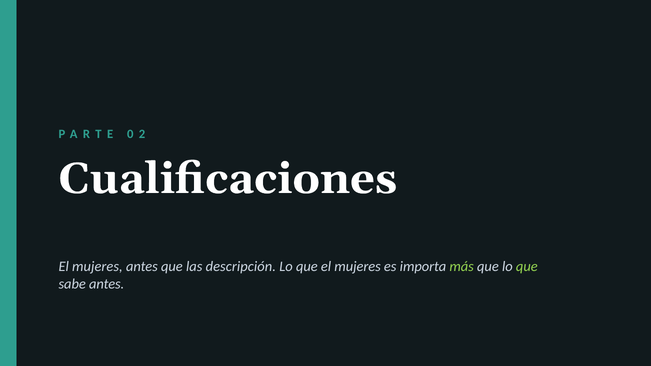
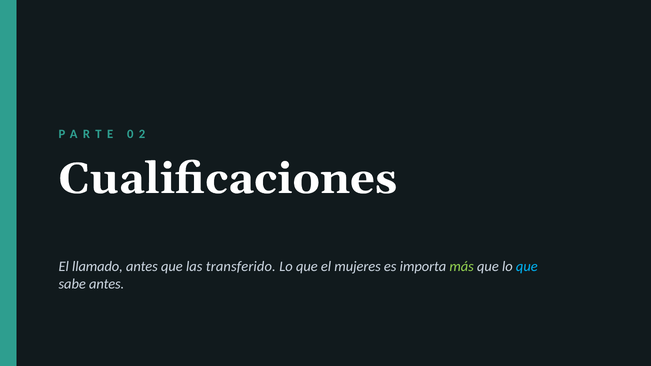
mujeres: mujeres -> llamado (97, 267)
descripción: descripción -> transferido (241, 267)
que colour: light green -> light blue (527, 267)
